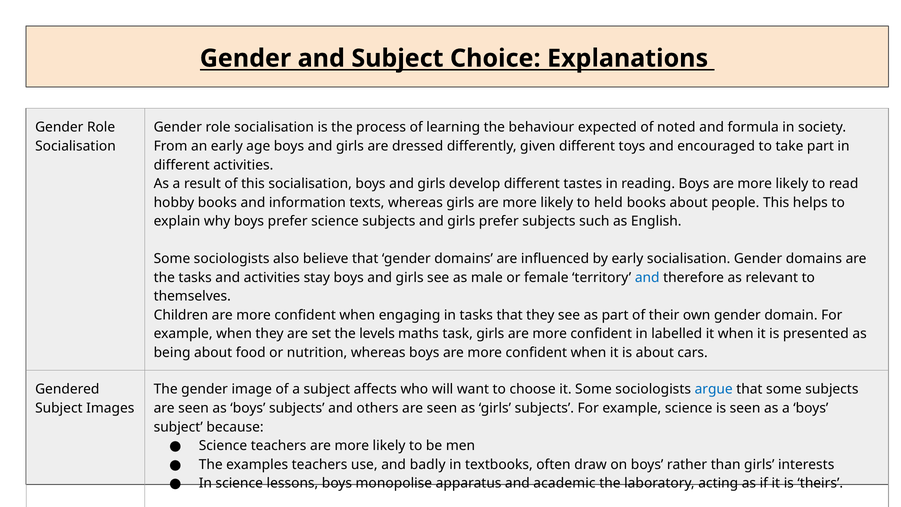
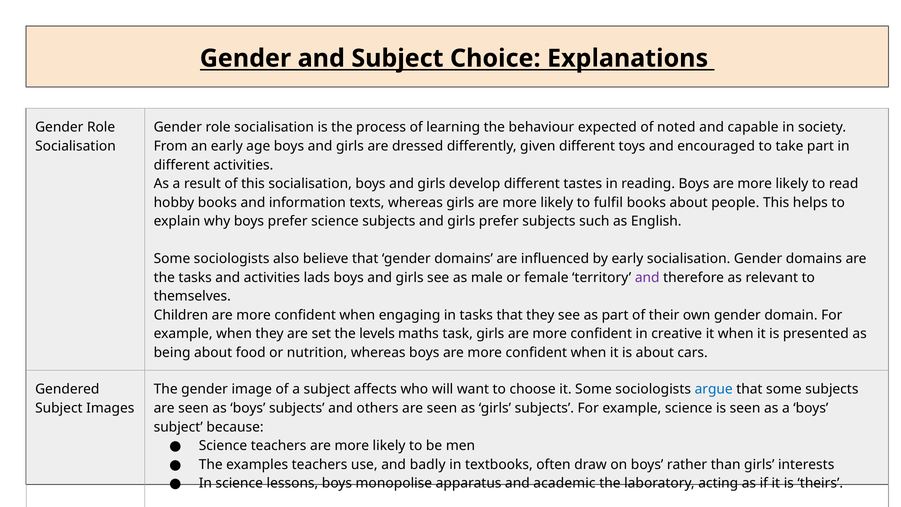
formula: formula -> capable (753, 127)
held: held -> fulfil (608, 202)
stay: stay -> lads (317, 278)
and colour: blue -> purple (647, 278)
labelled: labelled -> creative (677, 334)
